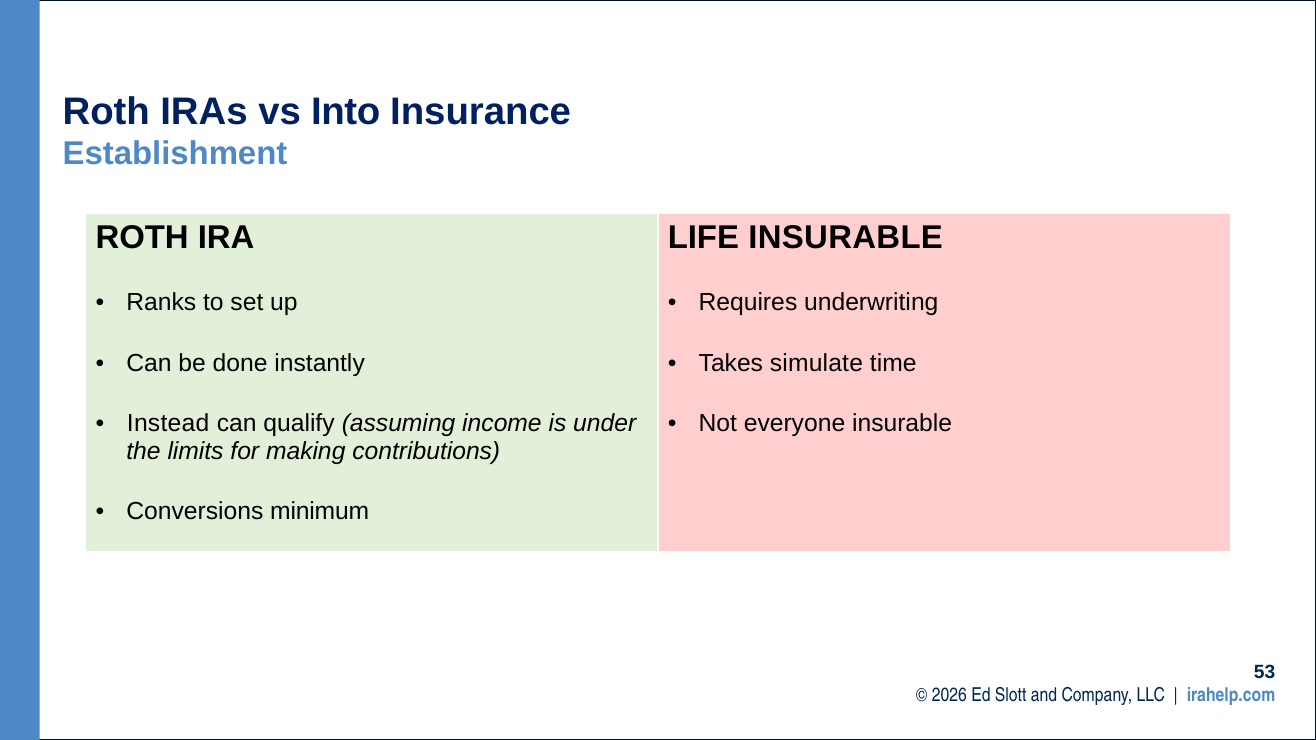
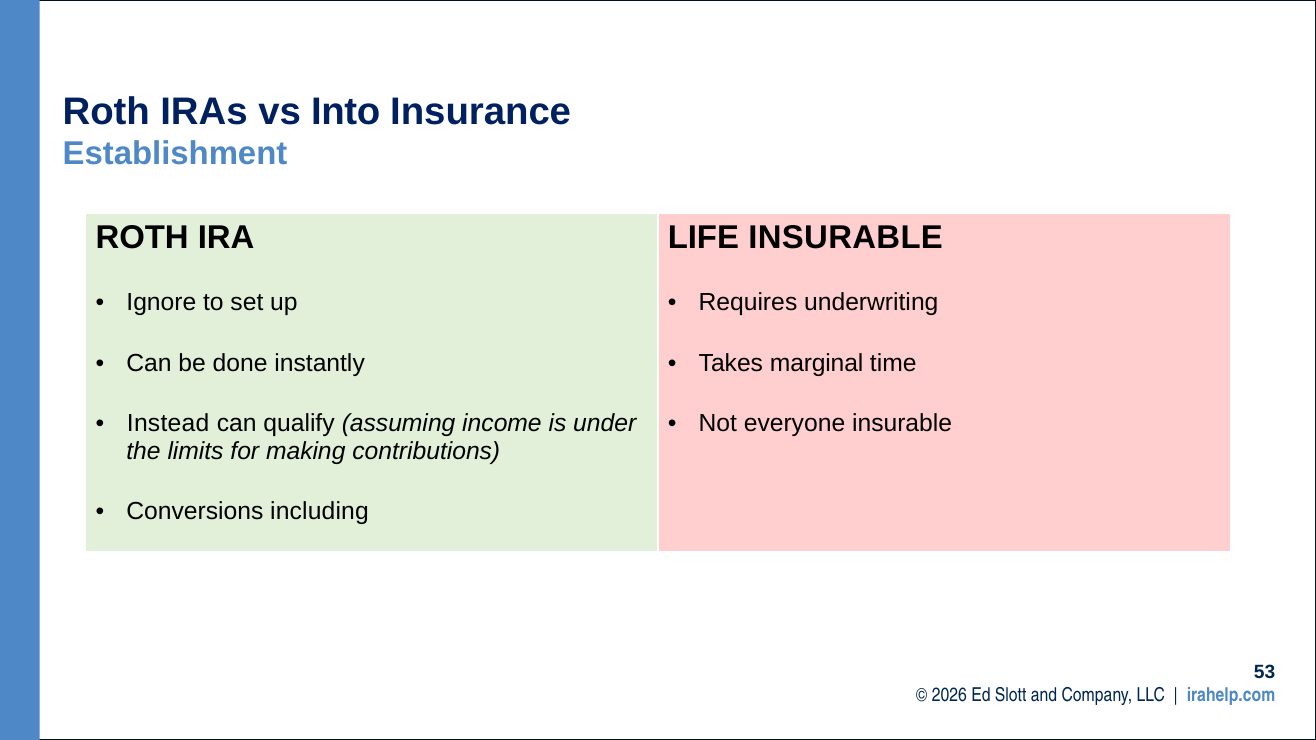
Ranks: Ranks -> Ignore (161, 303)
simulate: simulate -> marginal (817, 363)
minimum: minimum -> including (320, 512)
